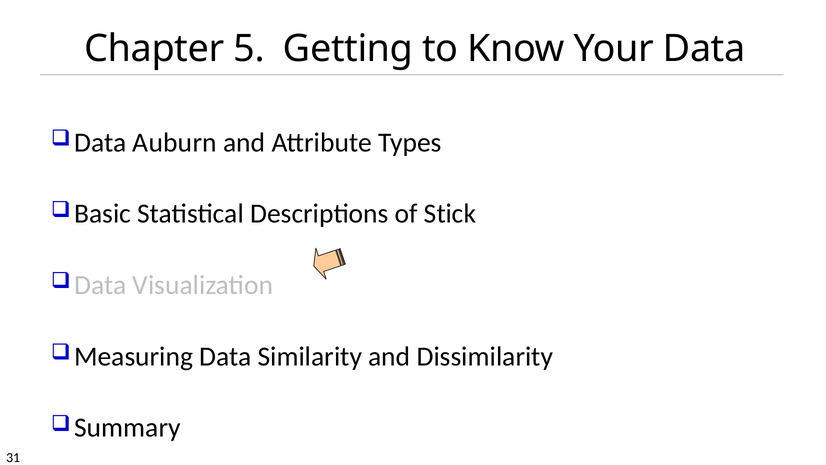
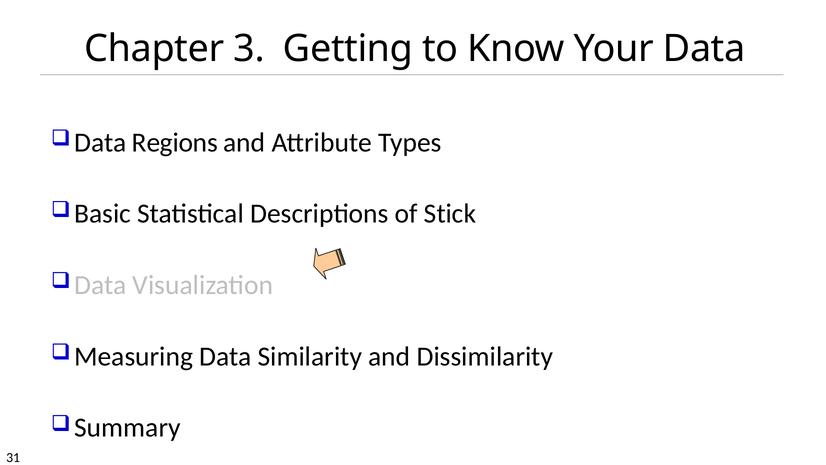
5: 5 -> 3 (249, 49)
Auburn: Auburn -> Regions (175, 142)
